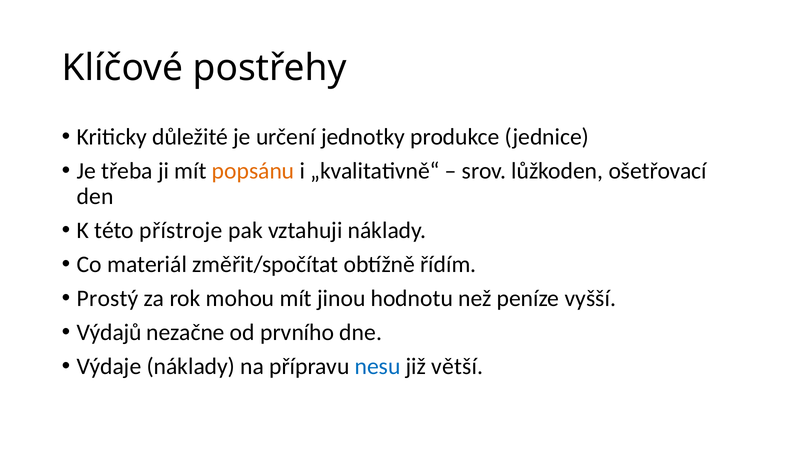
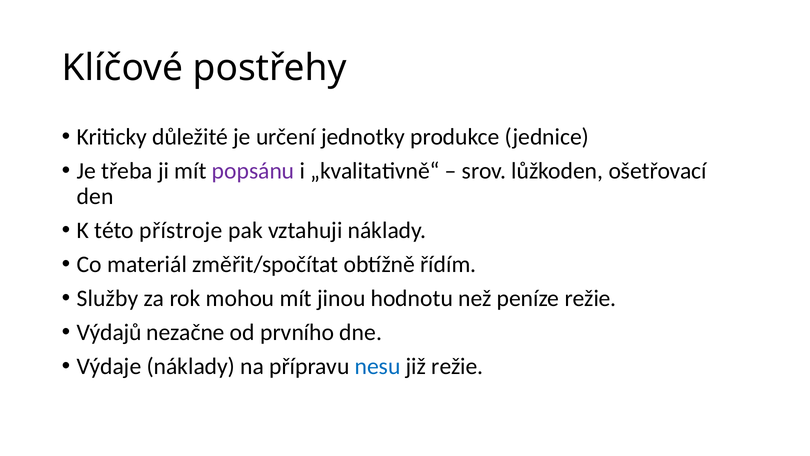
popsánu colour: orange -> purple (253, 171)
Prostý: Prostý -> Služby (108, 298)
peníze vyšší: vyšší -> režie (590, 298)
již větší: větší -> režie (457, 366)
